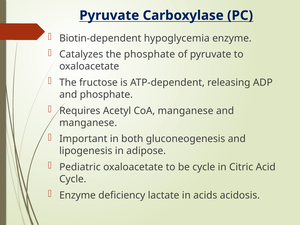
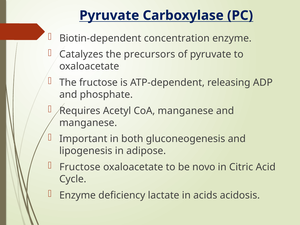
hypoglycemia: hypoglycemia -> concentration (177, 38)
the phosphate: phosphate -> precursors (149, 54)
Pediatric: Pediatric -> Fructose (80, 167)
be cycle: cycle -> novo (204, 167)
